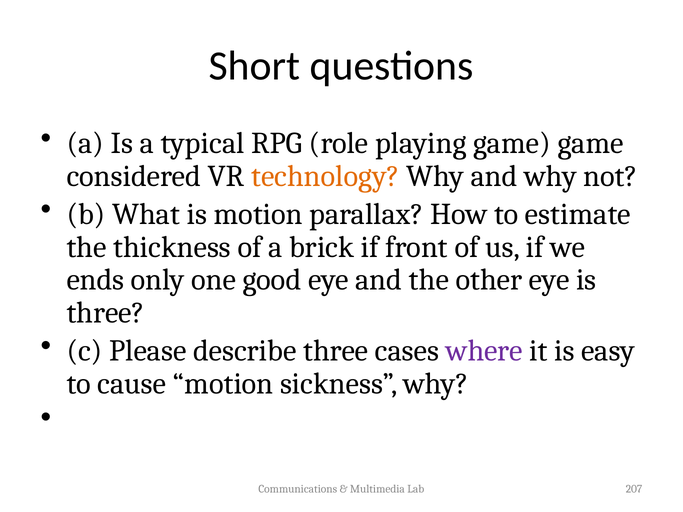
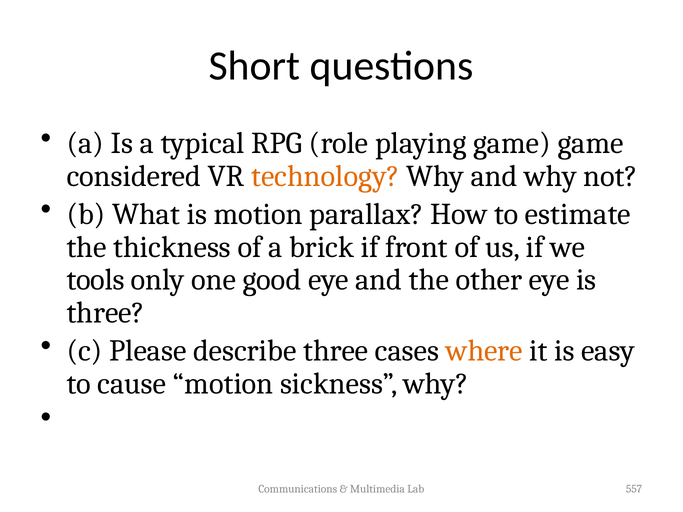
ends: ends -> tools (96, 280)
where colour: purple -> orange (484, 351)
207: 207 -> 557 (634, 489)
